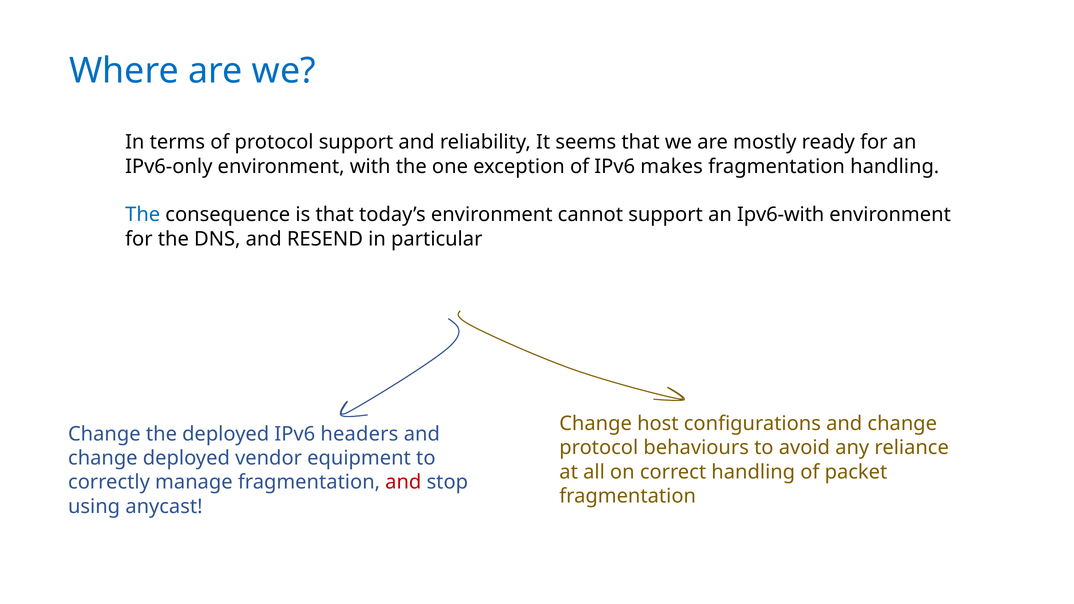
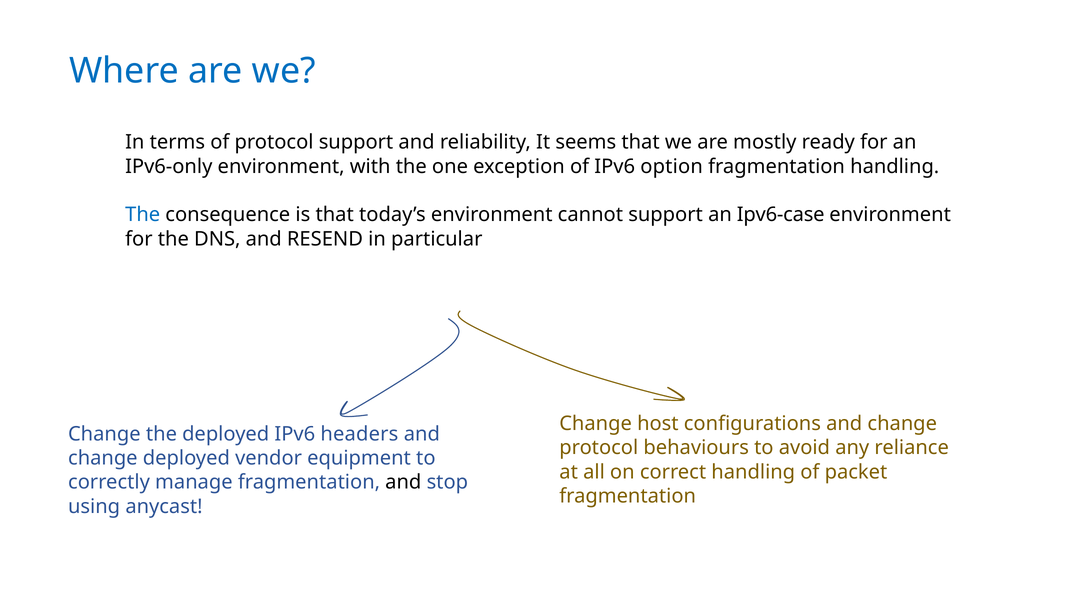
makes: makes -> option (672, 166)
Ipv6-with: Ipv6-with -> Ipv6-case (781, 215)
and colour: red -> black (403, 482)
